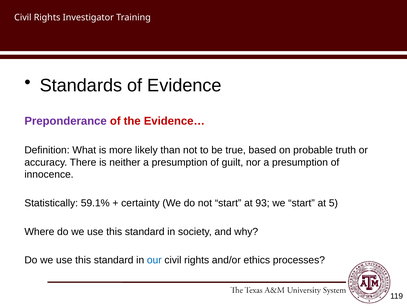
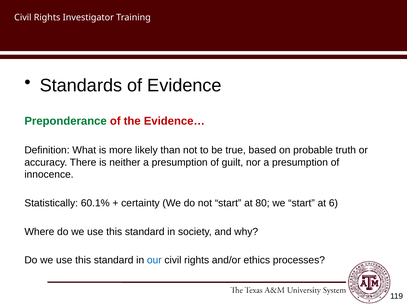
Preponderance colour: purple -> green (66, 121)
59.1%: 59.1% -> 60.1% (95, 203)
93: 93 -> 80 (263, 203)
5: 5 -> 6 (333, 203)
